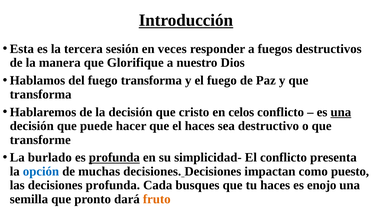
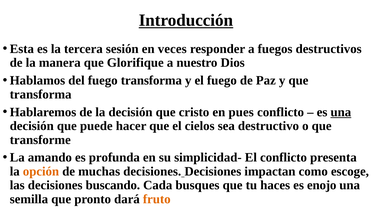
celos: celos -> pues (241, 112)
el haces: haces -> cielos (200, 125)
burlado: burlado -> amando (50, 157)
profunda underline: present -> none (114, 157)
opción colour: blue -> orange (41, 171)
puesto: puesto -> escoge (350, 171)
decisiones profunda: profunda -> buscando (113, 185)
